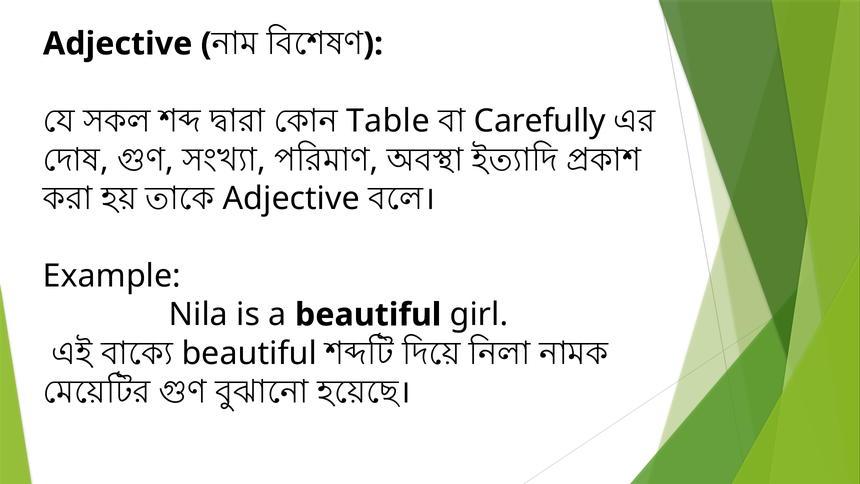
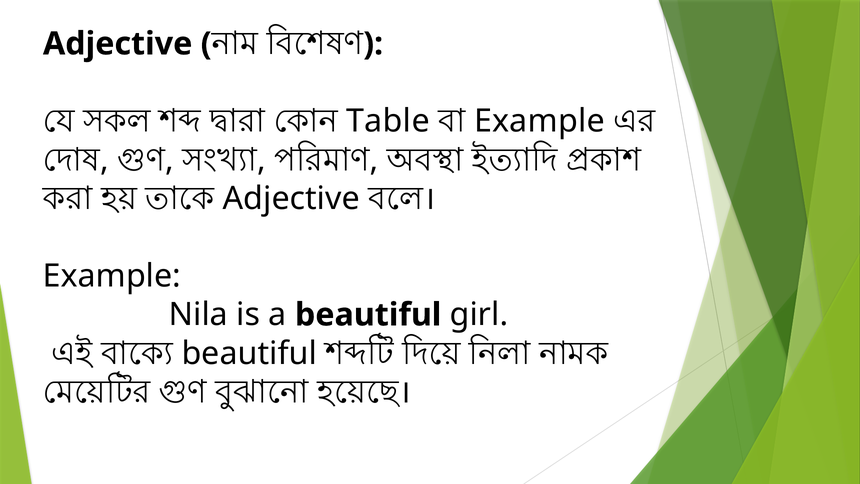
Carefully: Carefully -> Example (539, 121)
